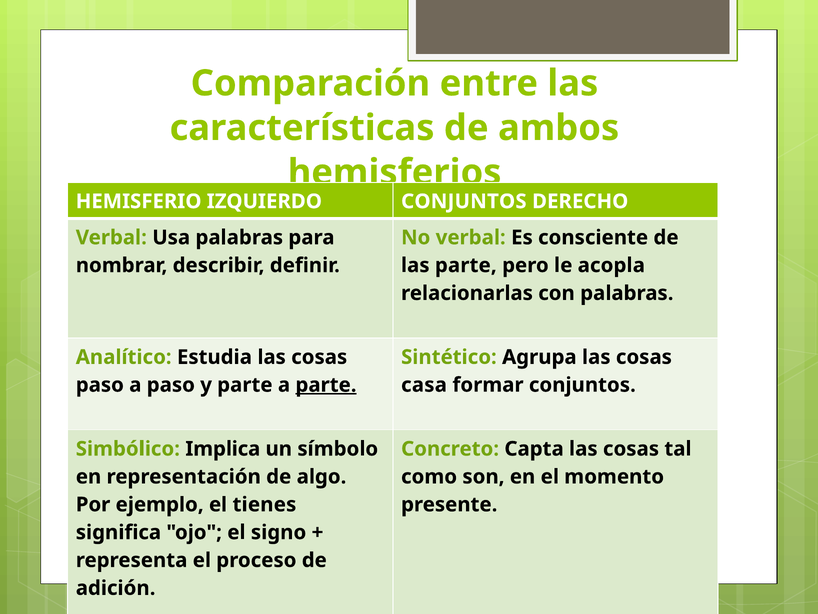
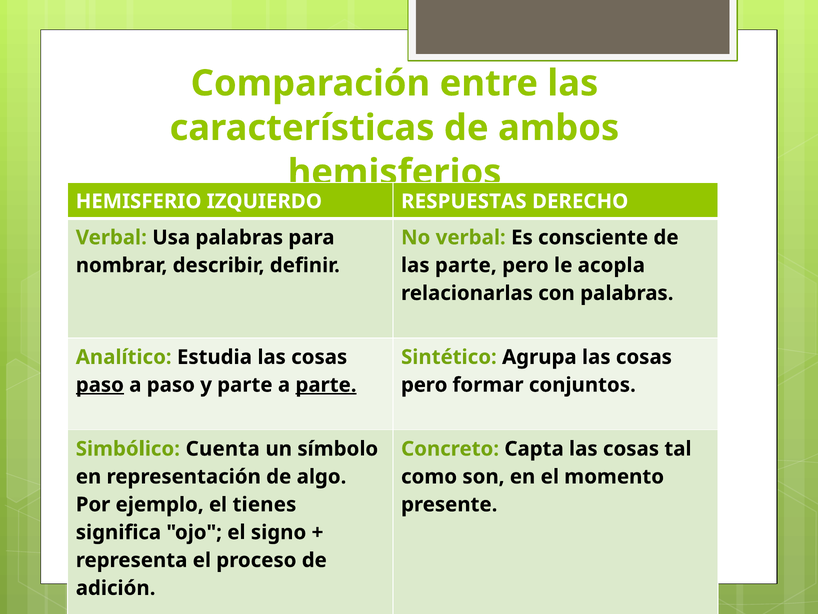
IZQUIERDO CONJUNTOS: CONJUNTOS -> RESPUESTAS (464, 201)
paso underline: none -> present (100, 385)
casa: casa -> pero (424, 385)
Implica: Implica -> Cuenta (223, 449)
